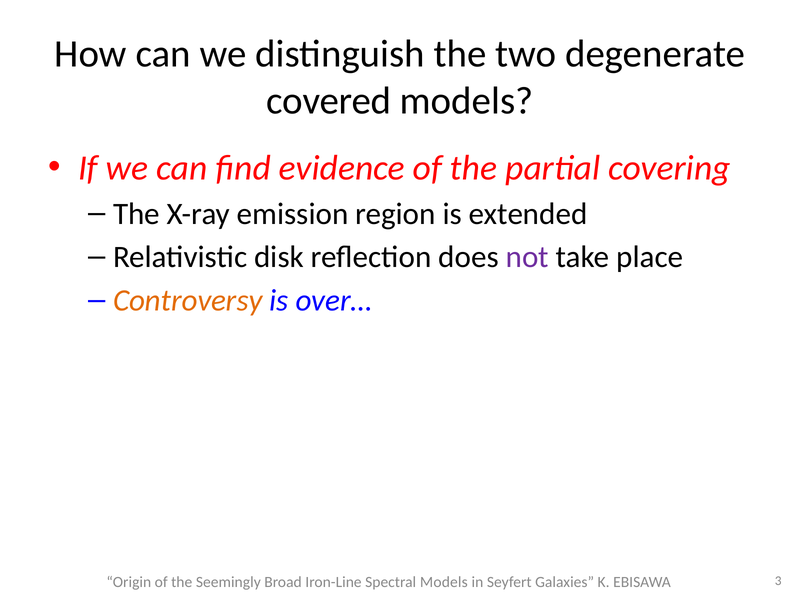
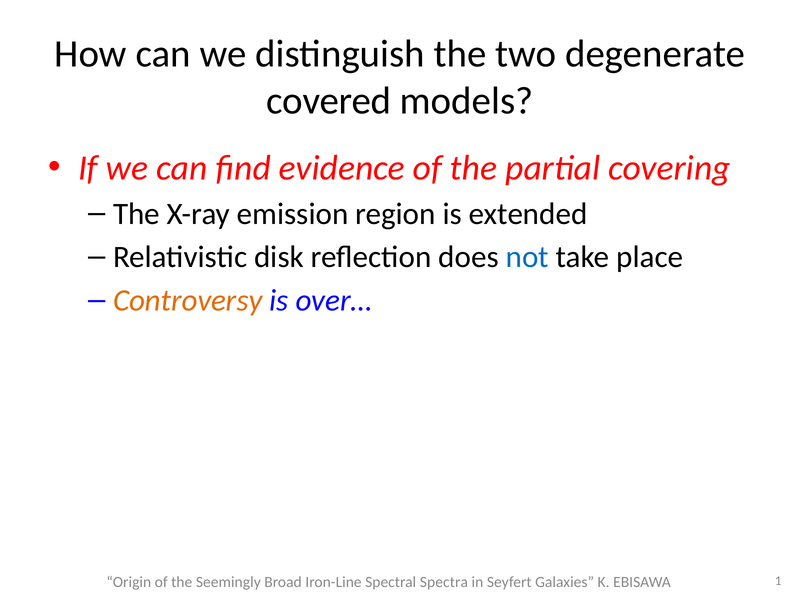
not colour: purple -> blue (527, 257)
Spectral Models: Models -> Spectra (444, 582)
3: 3 -> 1 (778, 581)
